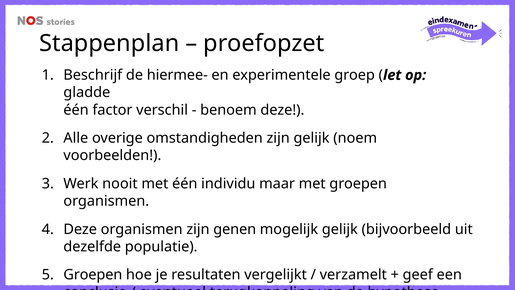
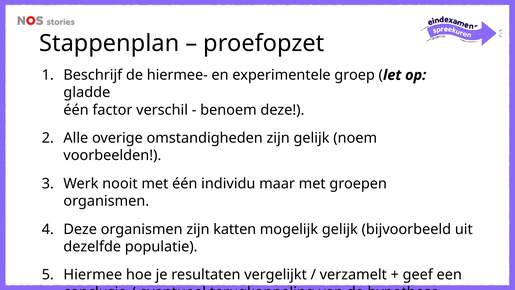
genen: genen -> katten (235, 229)
Groepen: Groepen -> Hiermee (93, 275)
